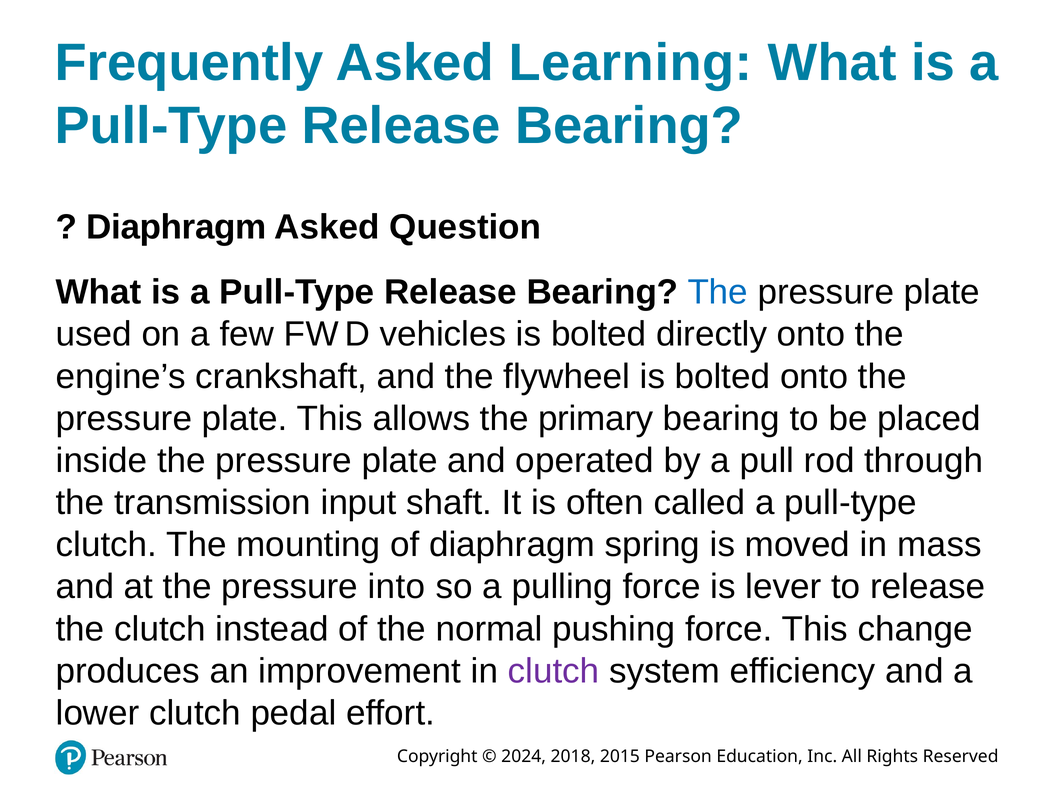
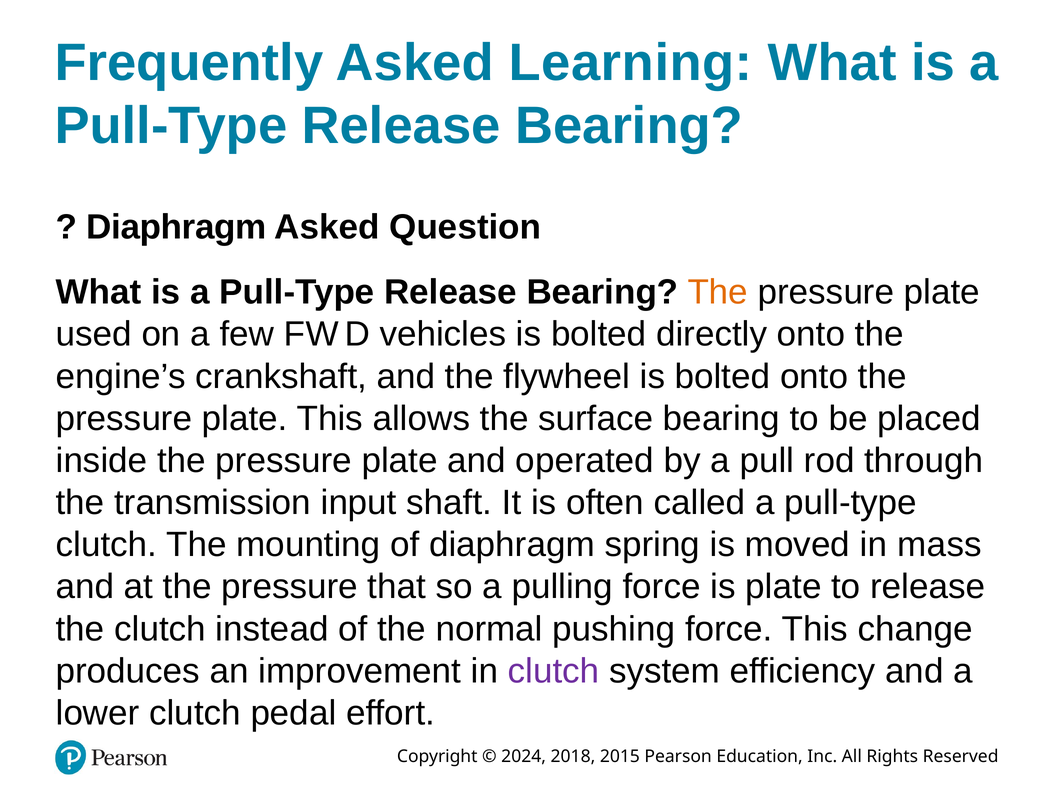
The colour: blue -> orange (718, 292)
primary: primary -> surface (596, 419)
into: into -> that (397, 587)
is lever: lever -> plate (783, 587)
